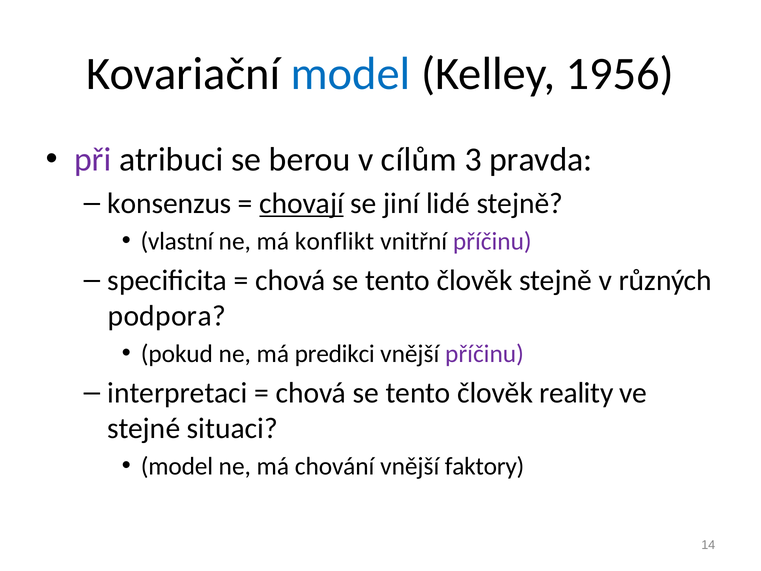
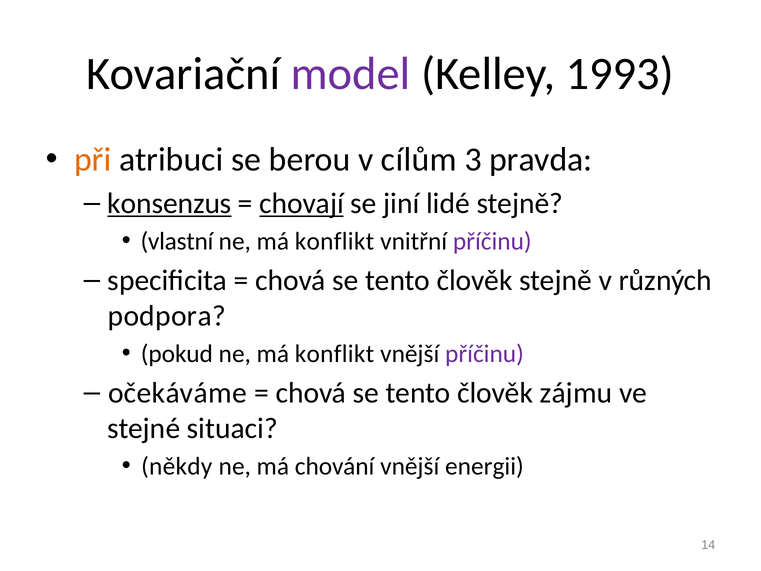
model colour: blue -> purple (351, 74)
1956: 1956 -> 1993 (620, 74)
při colour: purple -> orange (93, 160)
konsenzus underline: none -> present (170, 203)
pokud ne má predikci: predikci -> konflikt (334, 354)
interpretaci: interpretaci -> očekáváme (177, 393)
reality: reality -> zájmu (576, 393)
model: model -> někdy (177, 466)
faktory: faktory -> energii (484, 466)
